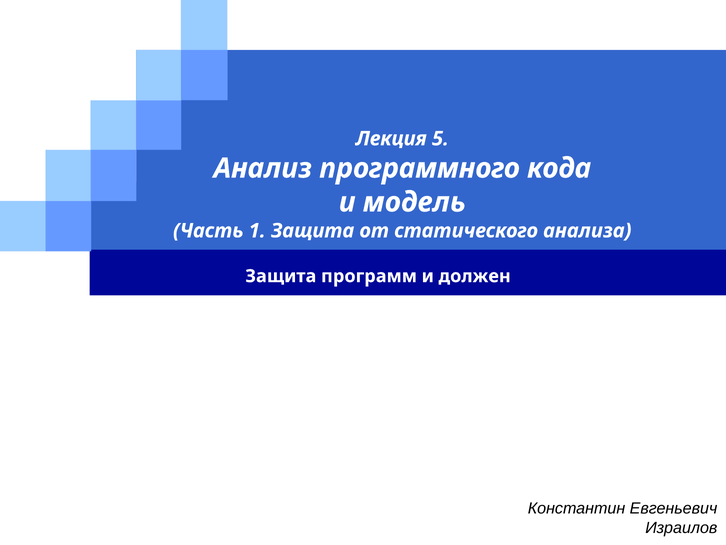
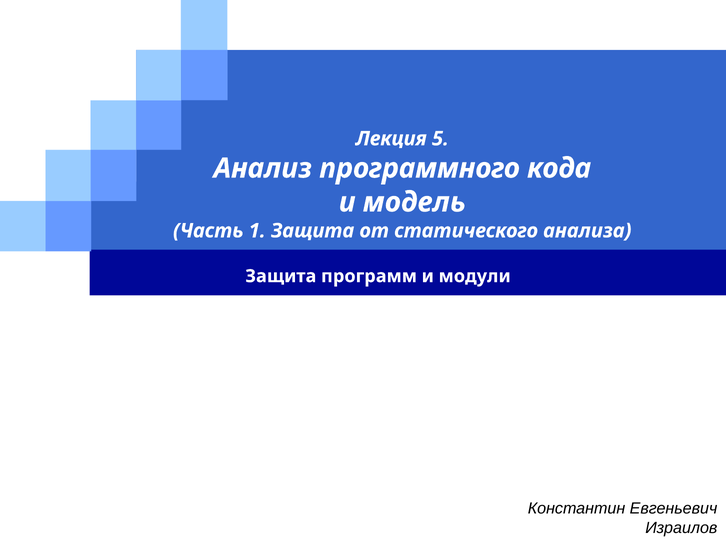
должен: должен -> модули (475, 276)
